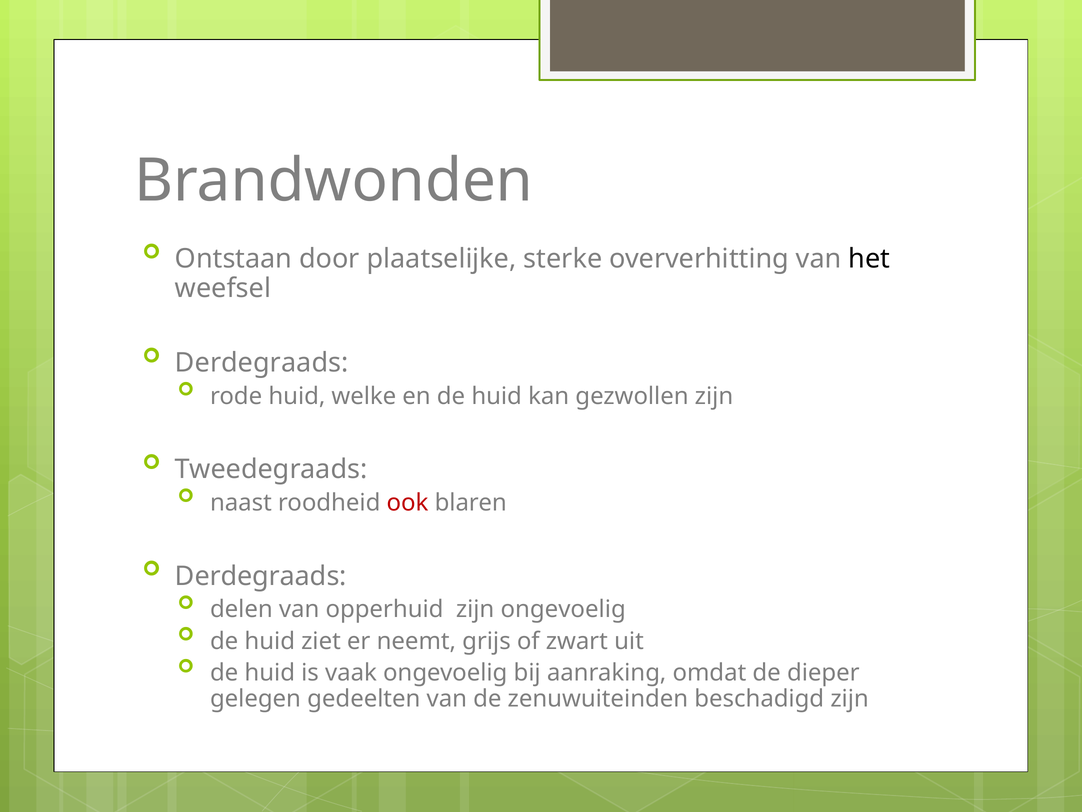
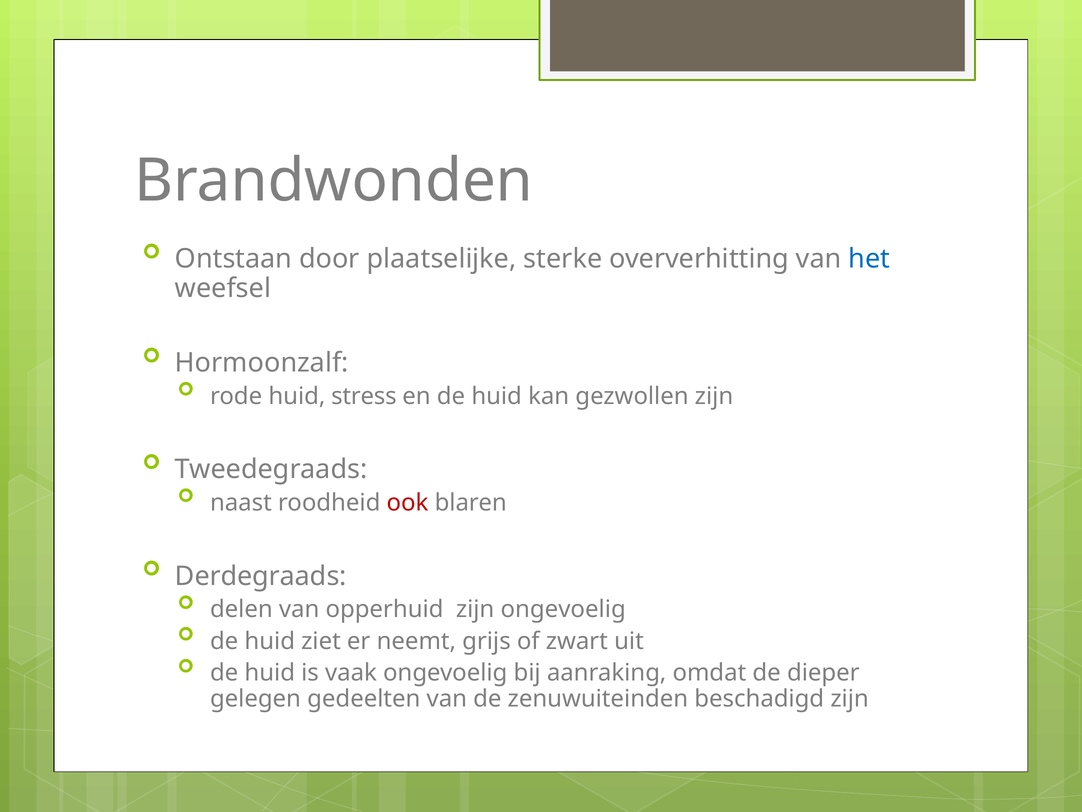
het colour: black -> blue (869, 259)
Derdegraads: Derdegraads -> Hormoonzalf (262, 363)
welke: welke -> stress (364, 396)
